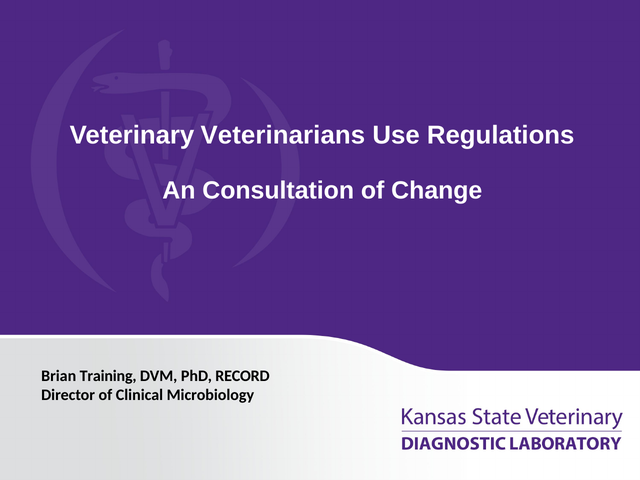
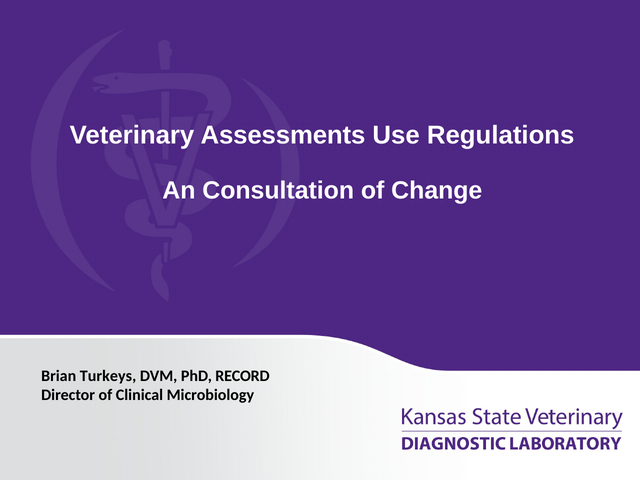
Veterinarians: Veterinarians -> Assessments (283, 135)
Training: Training -> Turkeys (108, 376)
